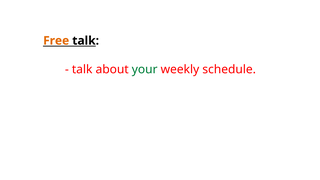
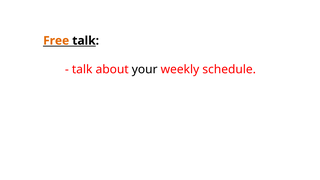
your colour: green -> black (145, 69)
